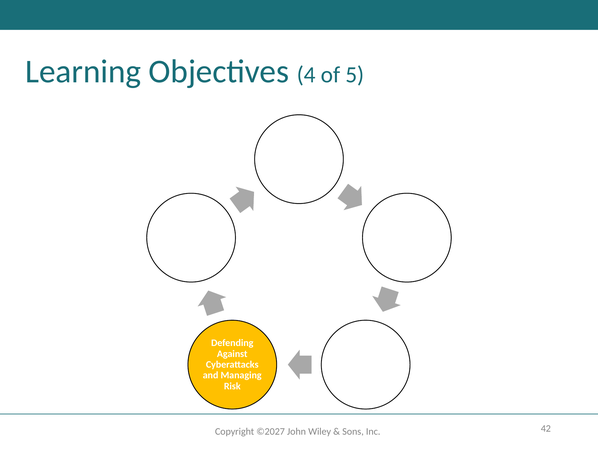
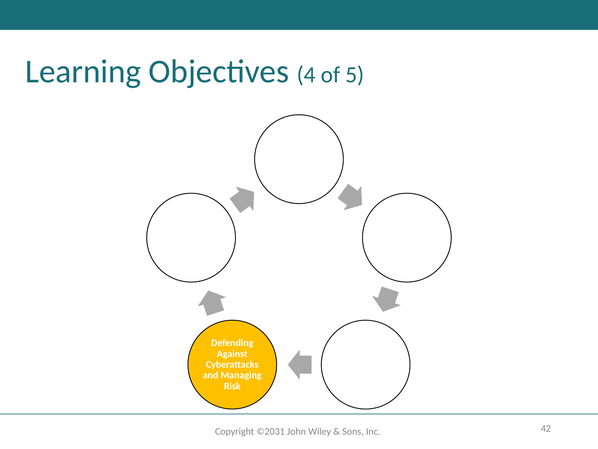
©2027: ©2027 -> ©2031 (271, 431)
